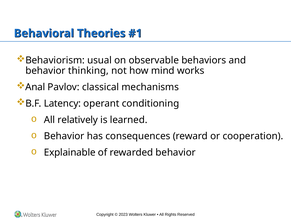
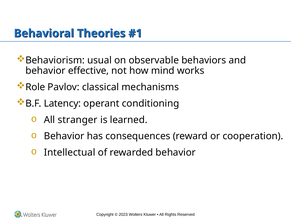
thinking: thinking -> effective (89, 71)
Anal: Anal -> Role (35, 87)
relatively: relatively -> stranger (78, 119)
Explainable: Explainable -> Intellectual (70, 152)
